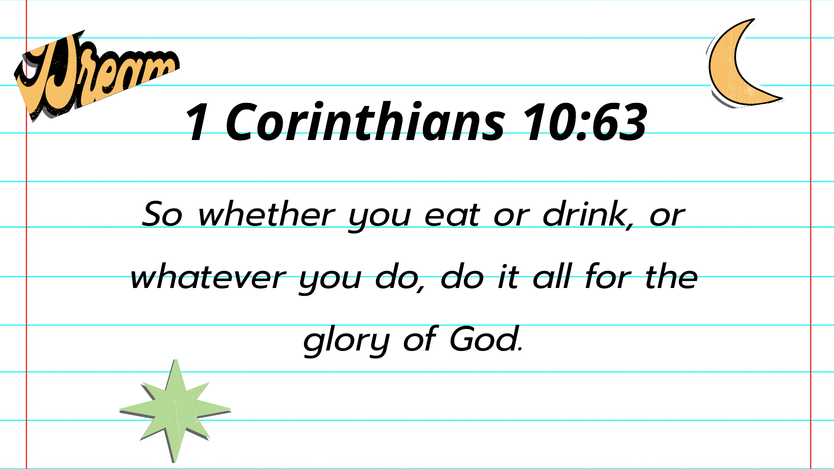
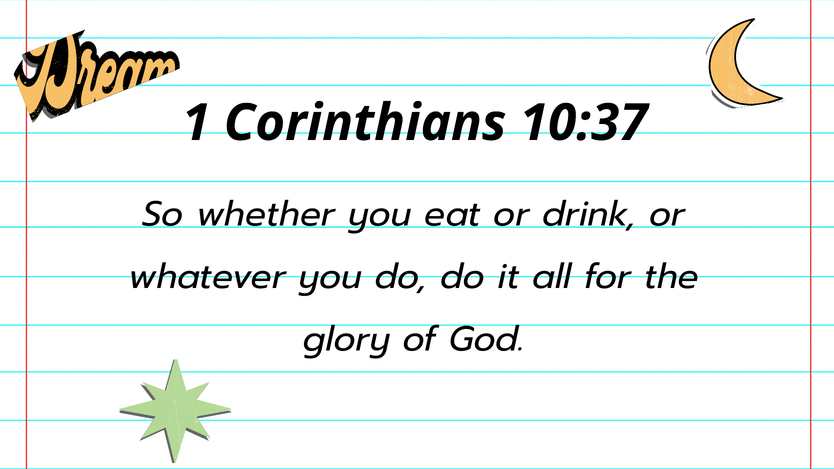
10:63: 10:63 -> 10:37 (584, 123)
